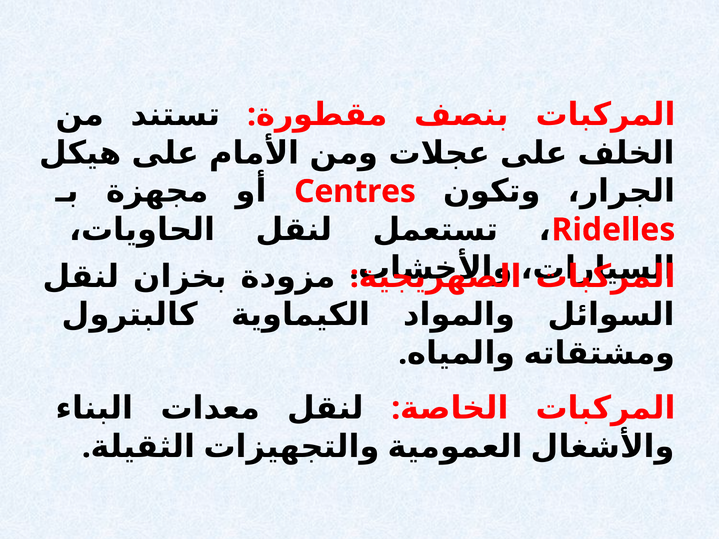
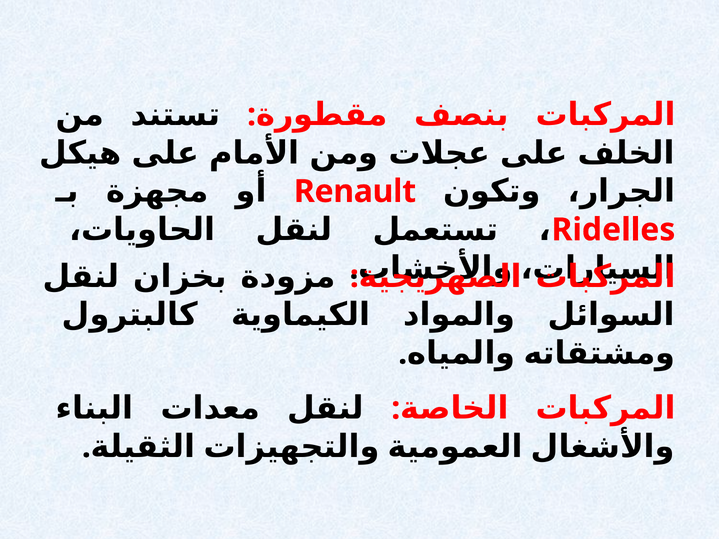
Centres: Centres -> Renault (355, 192)
